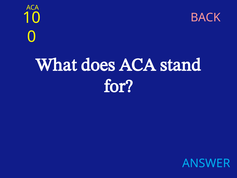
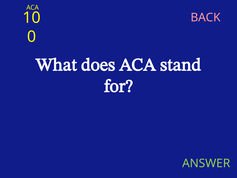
ANSWER colour: light blue -> light green (206, 163)
